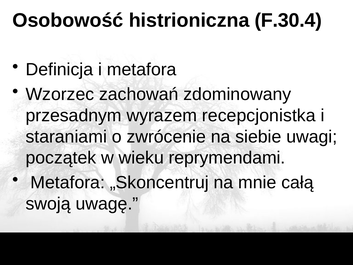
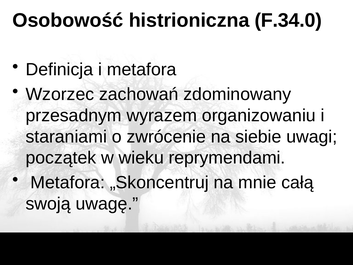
F.30.4: F.30.4 -> F.34.0 (288, 20)
recepcjonistka: recepcjonistka -> organizowaniu (259, 115)
